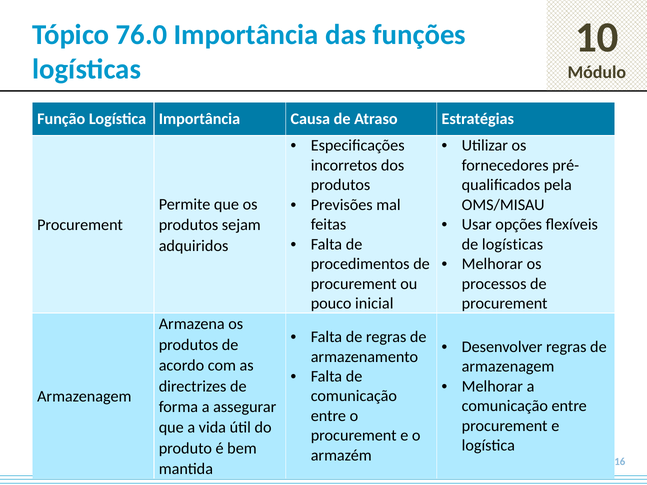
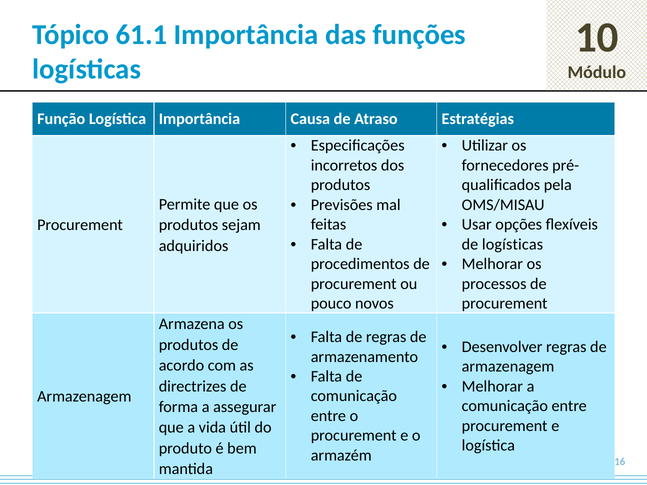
76.0: 76.0 -> 61.1 (142, 35)
inicial: inicial -> novos (374, 304)
